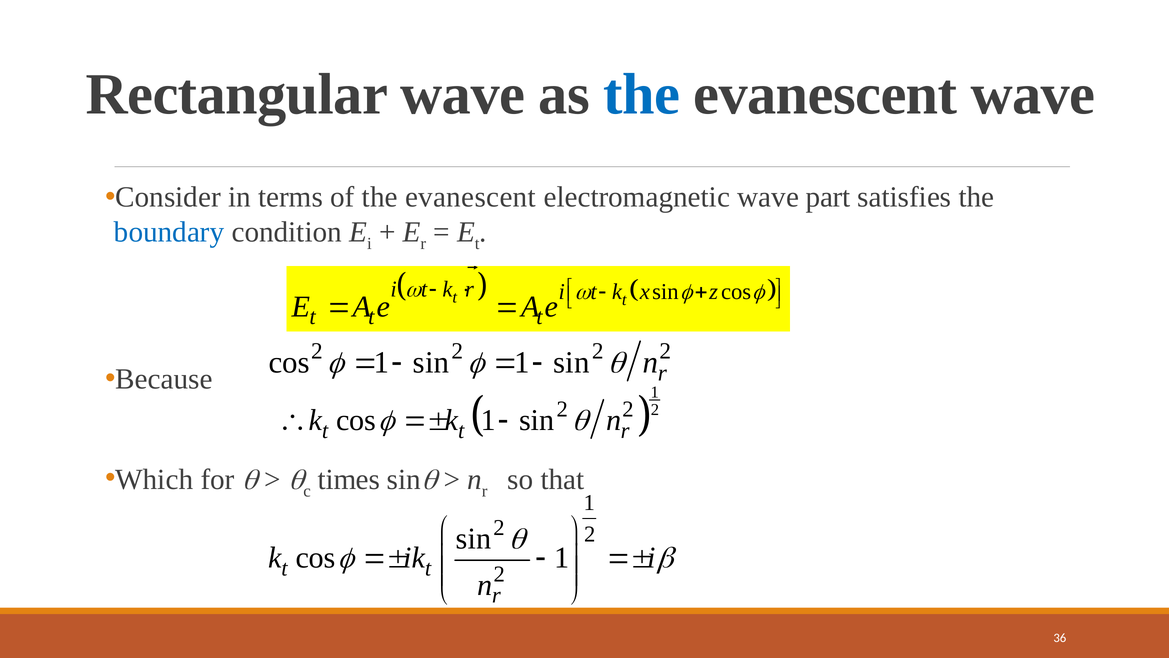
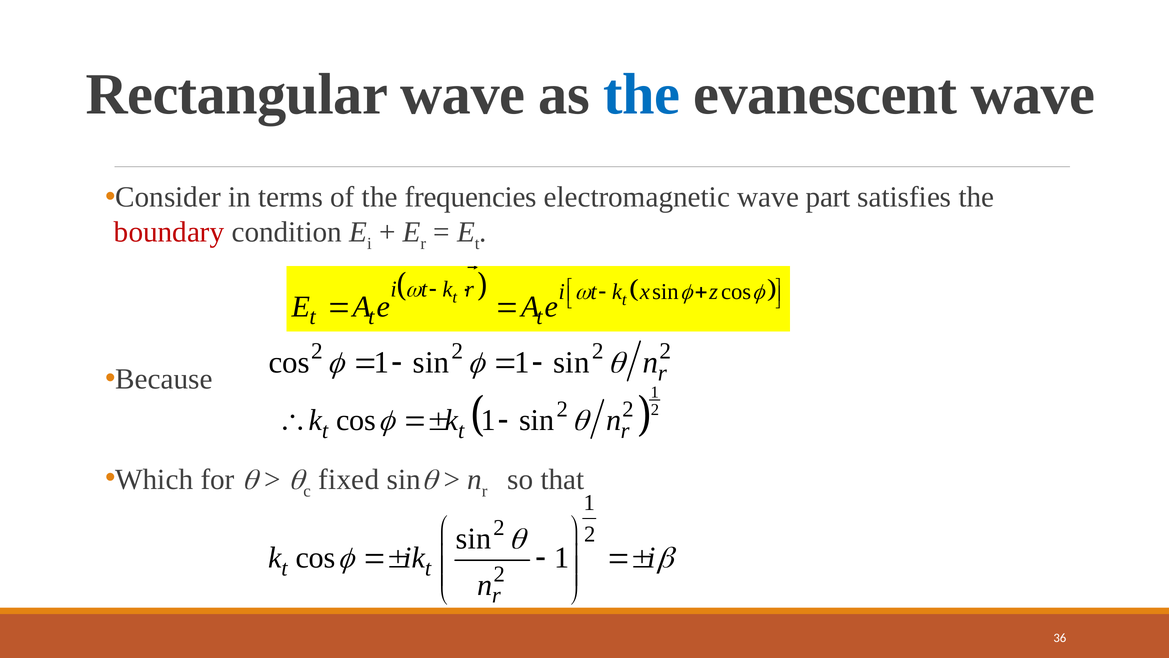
of the evanescent: evanescent -> frequencies (471, 197)
boundary colour: blue -> red (169, 232)
times: times -> fixed (349, 479)
